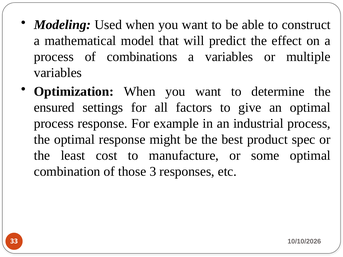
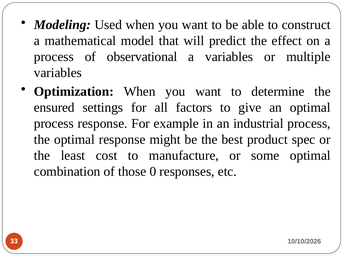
combinations: combinations -> observational (142, 57)
3: 3 -> 0 (153, 172)
